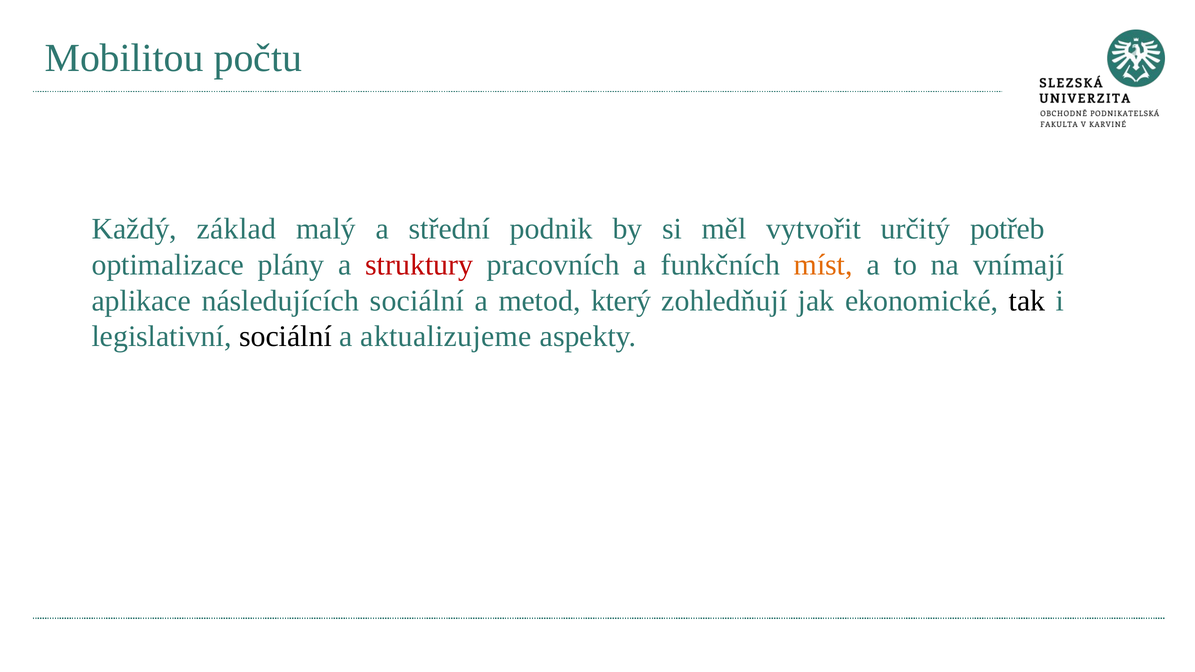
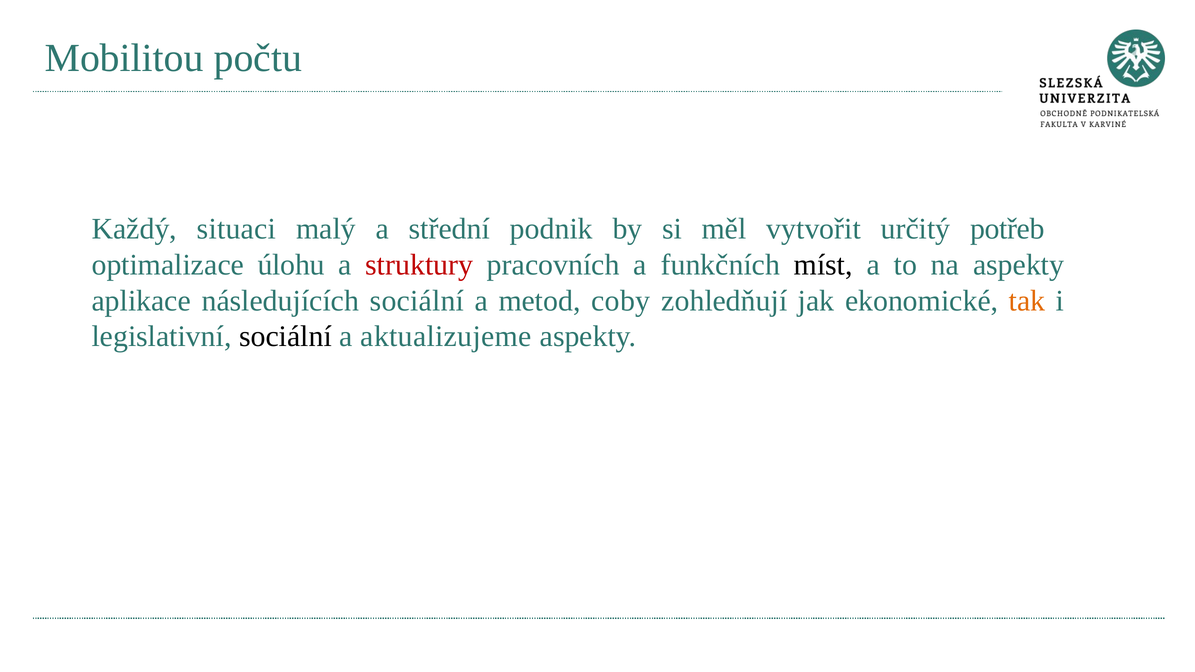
základ: základ -> situaci (236, 229)
plány: plány -> úlohu (291, 265)
míst colour: orange -> black (823, 265)
na vnímají: vnímají -> aspekty (1019, 265)
který: který -> coby (621, 301)
tak colour: black -> orange (1027, 301)
